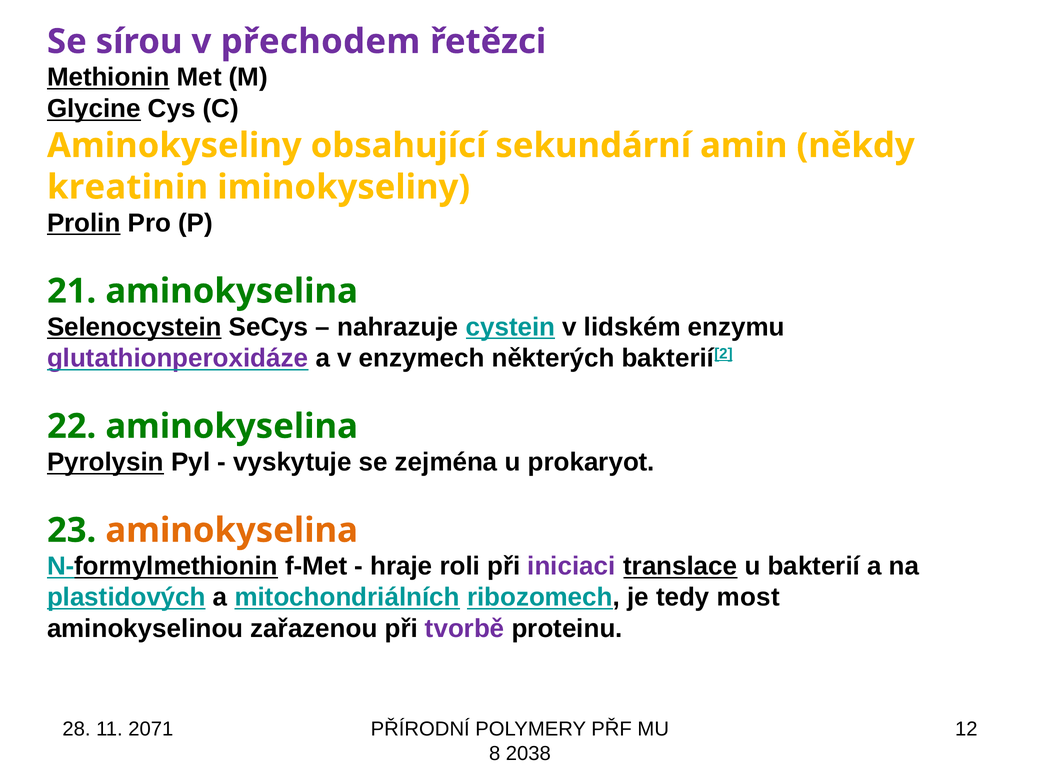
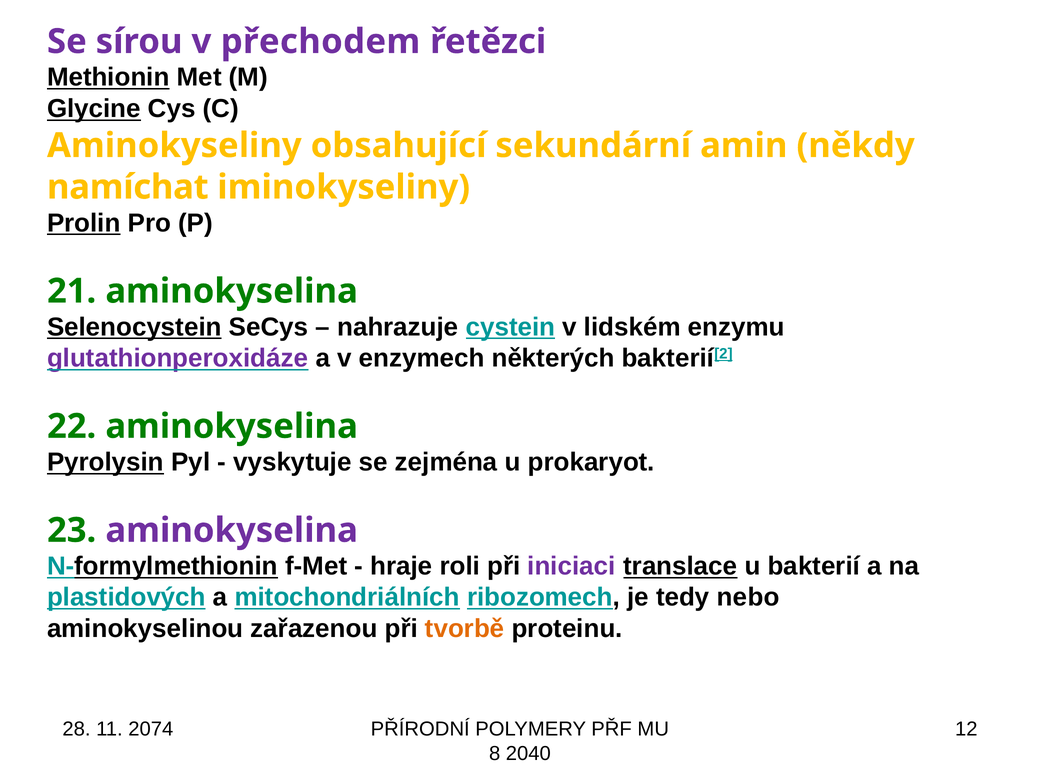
kreatinin: kreatinin -> namíchat (128, 187)
aminokyselina colour: orange -> purple (232, 530)
most: most -> nebo (748, 597)
tvorbě colour: purple -> orange (465, 629)
2071: 2071 -> 2074 (151, 729)
2038: 2038 -> 2040 (528, 753)
